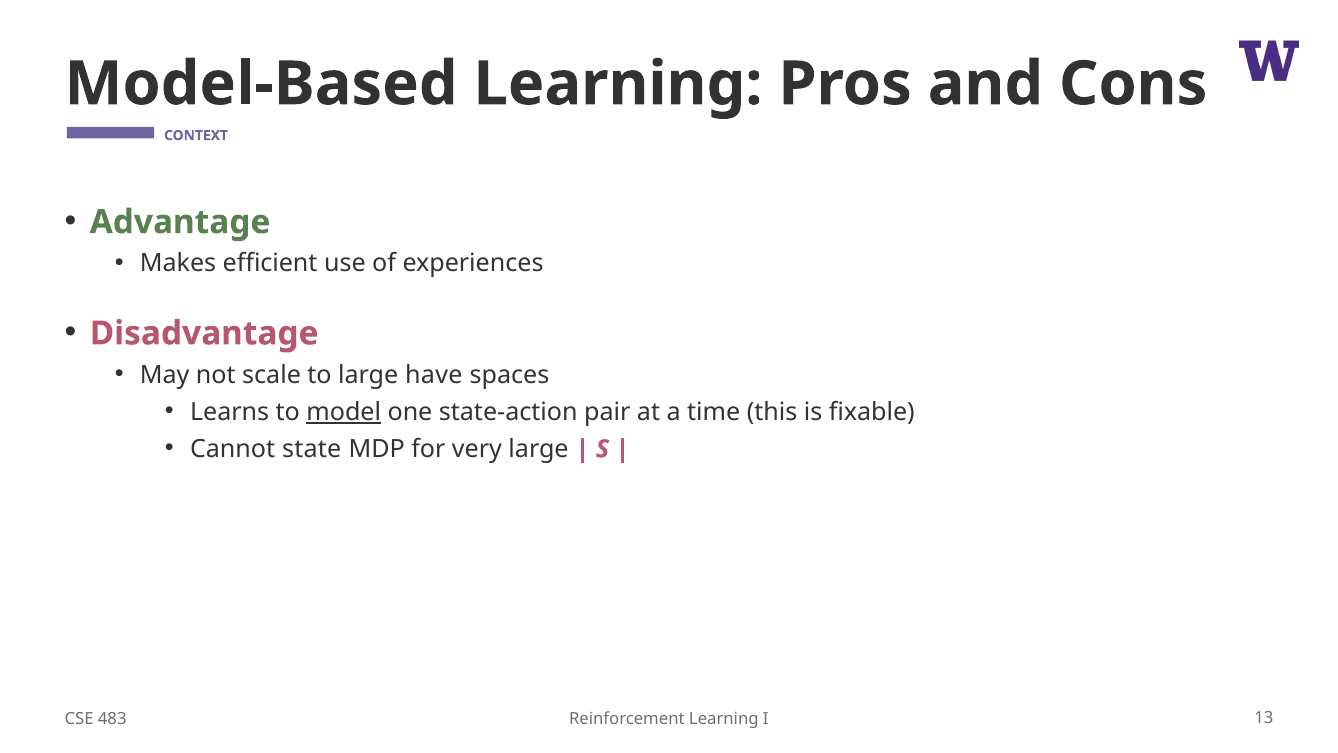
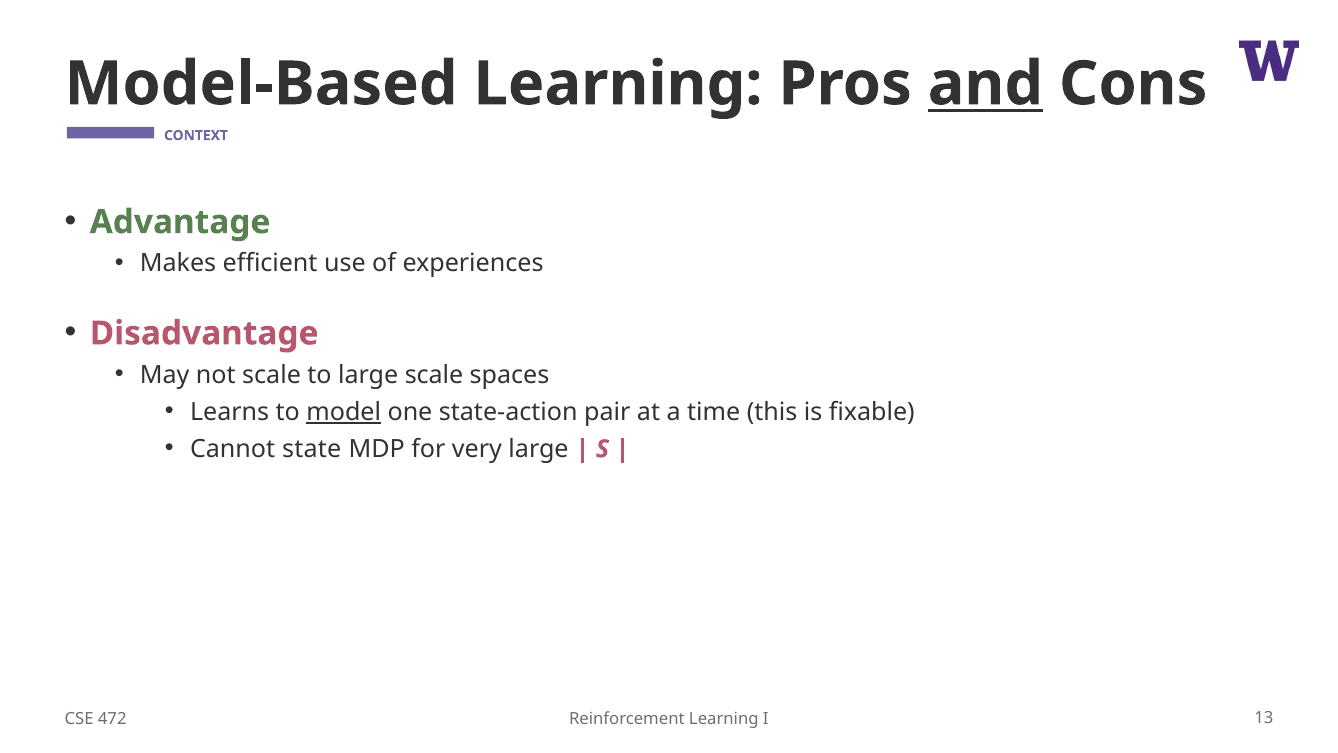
and underline: none -> present (985, 84)
large have: have -> scale (434, 375)
483: 483 -> 472 (112, 719)
